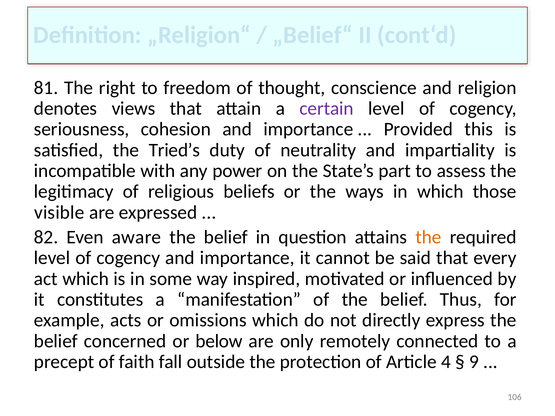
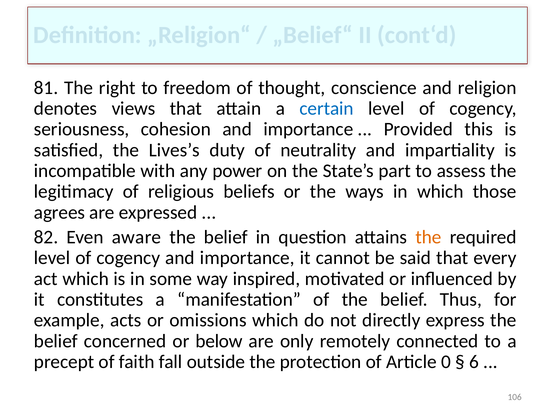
certain colour: purple -> blue (327, 109)
Tried’s: Tried’s -> Lives’s (174, 150)
visible: visible -> agrees (59, 213)
4: 4 -> 0 (446, 362)
9: 9 -> 6 (474, 362)
